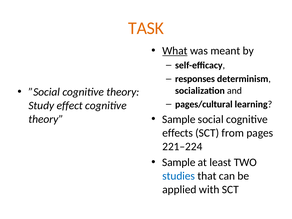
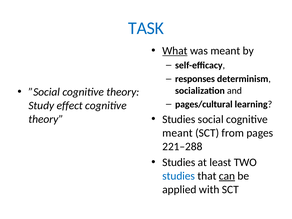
TASK colour: orange -> blue (146, 28)
Sample: Sample -> Studies (179, 119)
effects: effects -> meant (177, 133)
221–224: 221–224 -> 221–288 (182, 146)
Sample: Sample -> Studies (179, 162)
can underline: none -> present (227, 176)
